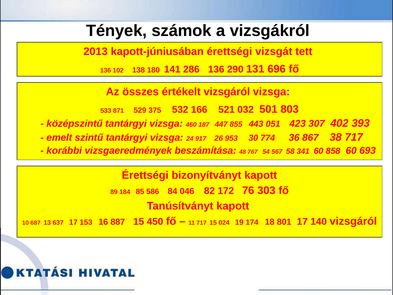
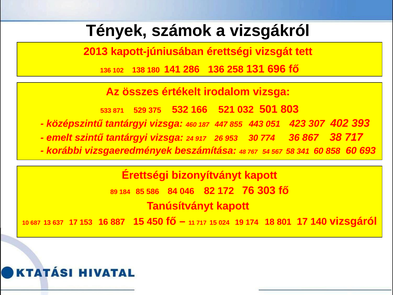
290: 290 -> 258 (235, 69)
értékelt vizsgáról: vizsgáról -> irodalom (227, 92)
